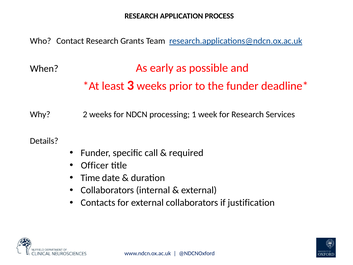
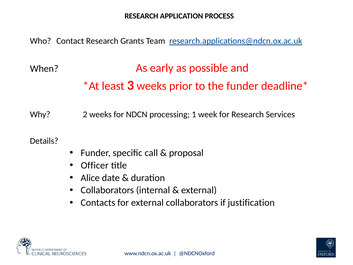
required: required -> proposal (186, 153)
Time: Time -> Alice (90, 178)
